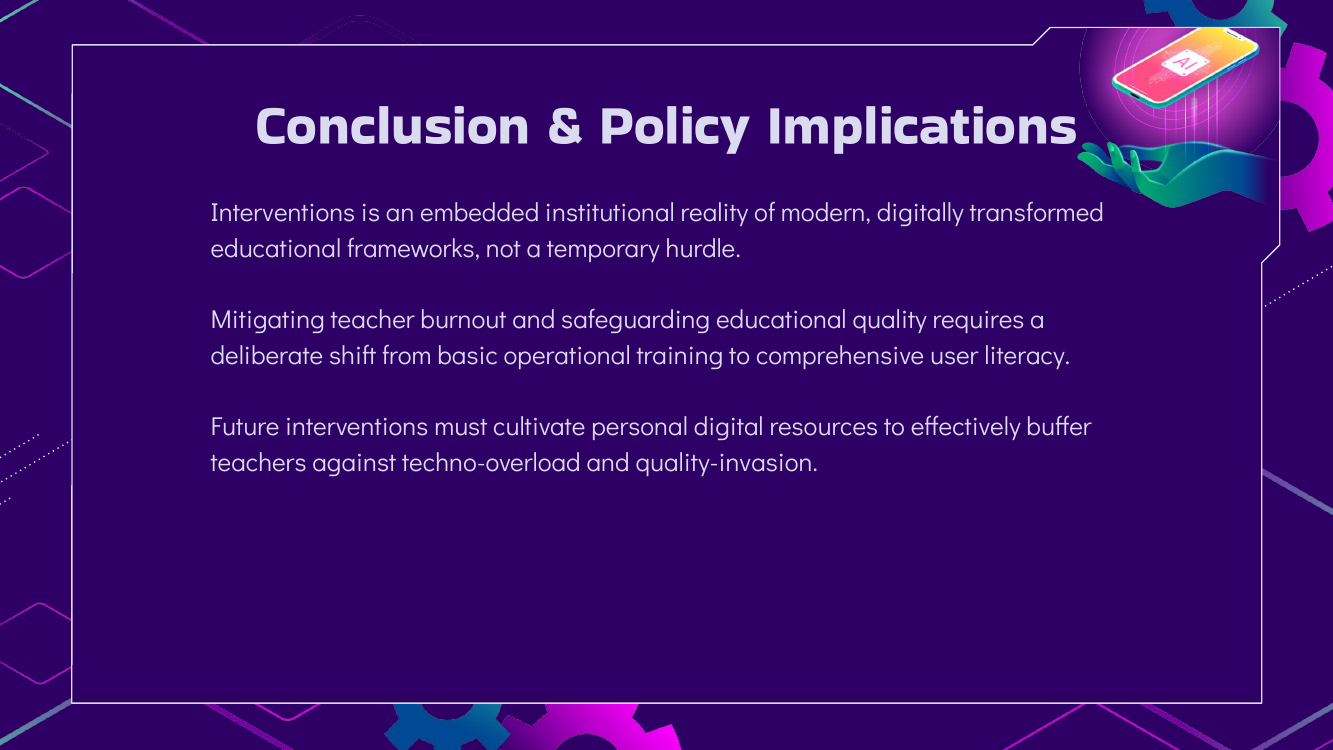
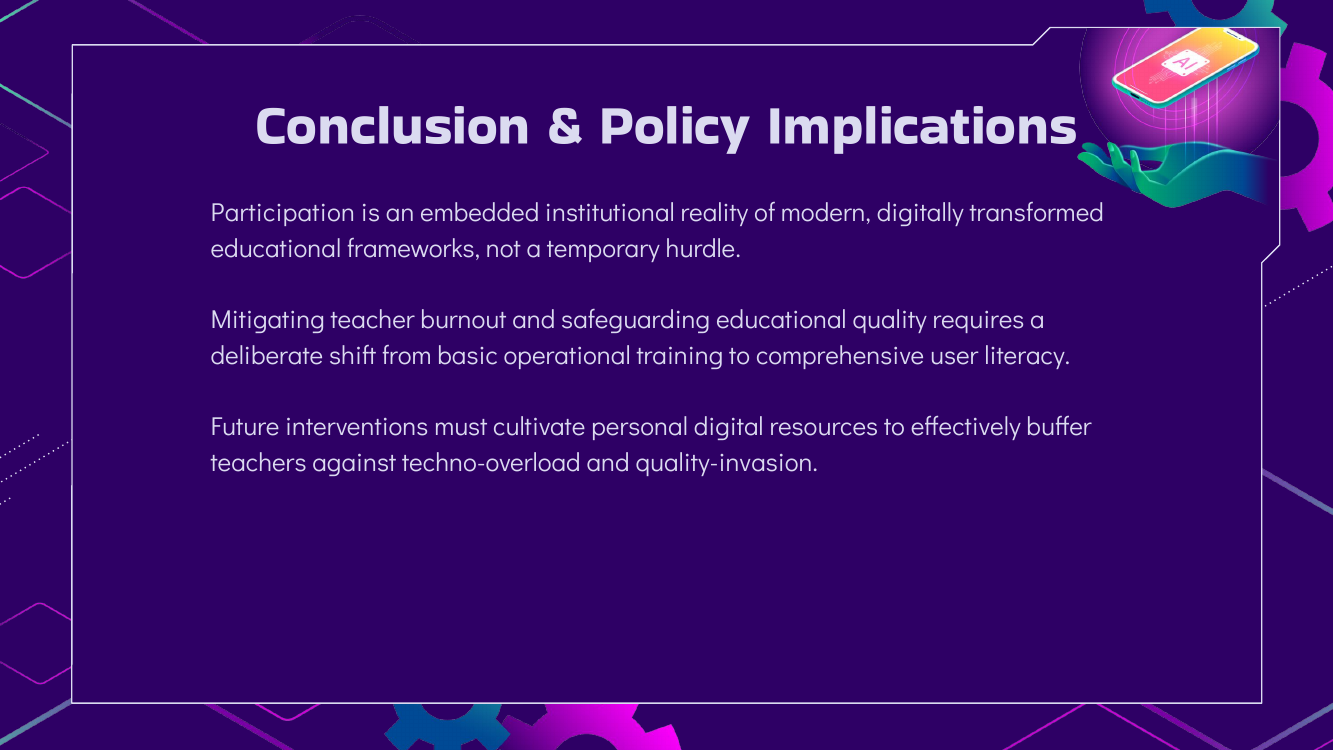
Interventions: Interventions -> Participation (283, 213)
